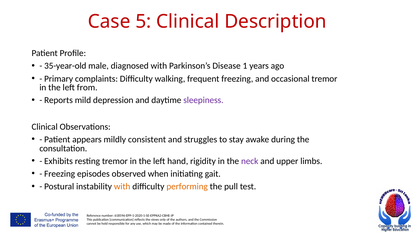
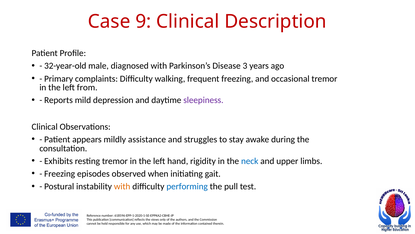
5: 5 -> 9 (143, 22)
35-year-old: 35-year-old -> 32-year-old (65, 66)
1: 1 -> 3 (245, 66)
consistent: consistent -> assistance (147, 139)
neck colour: purple -> blue (250, 161)
performing colour: orange -> blue (187, 186)
